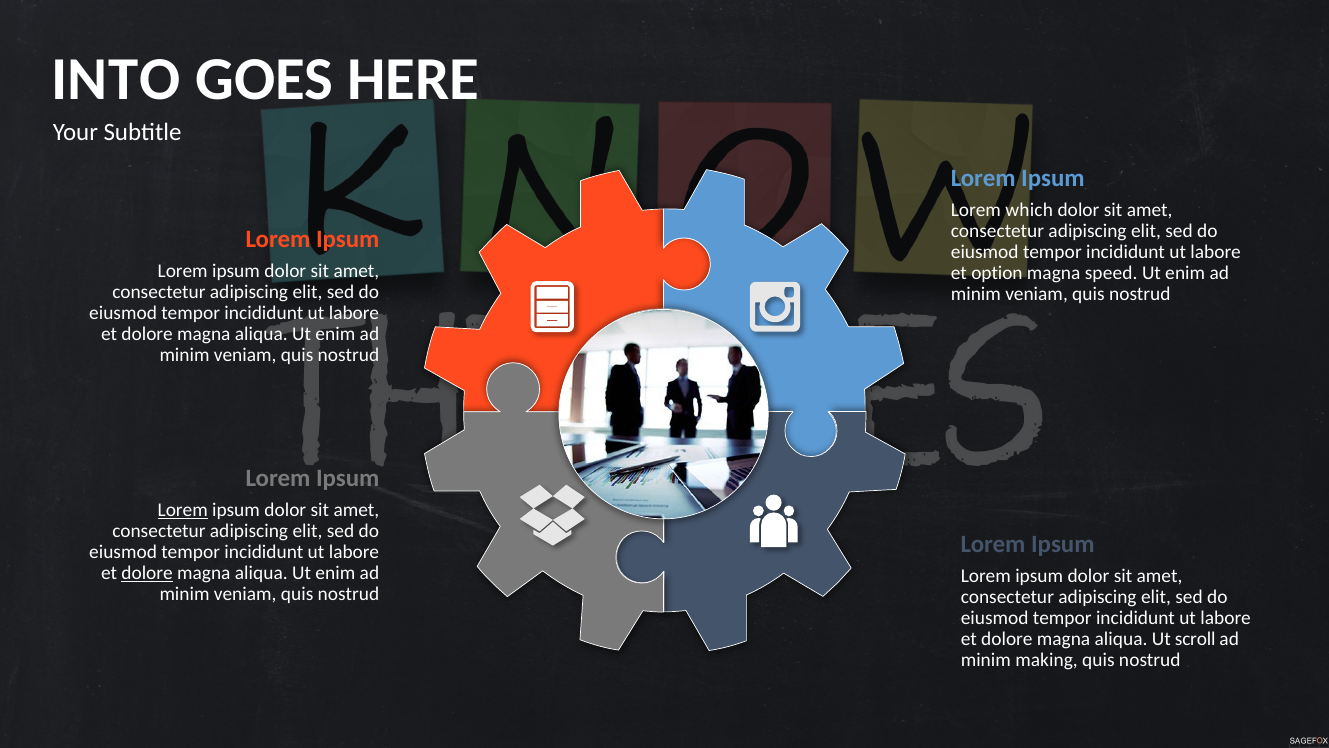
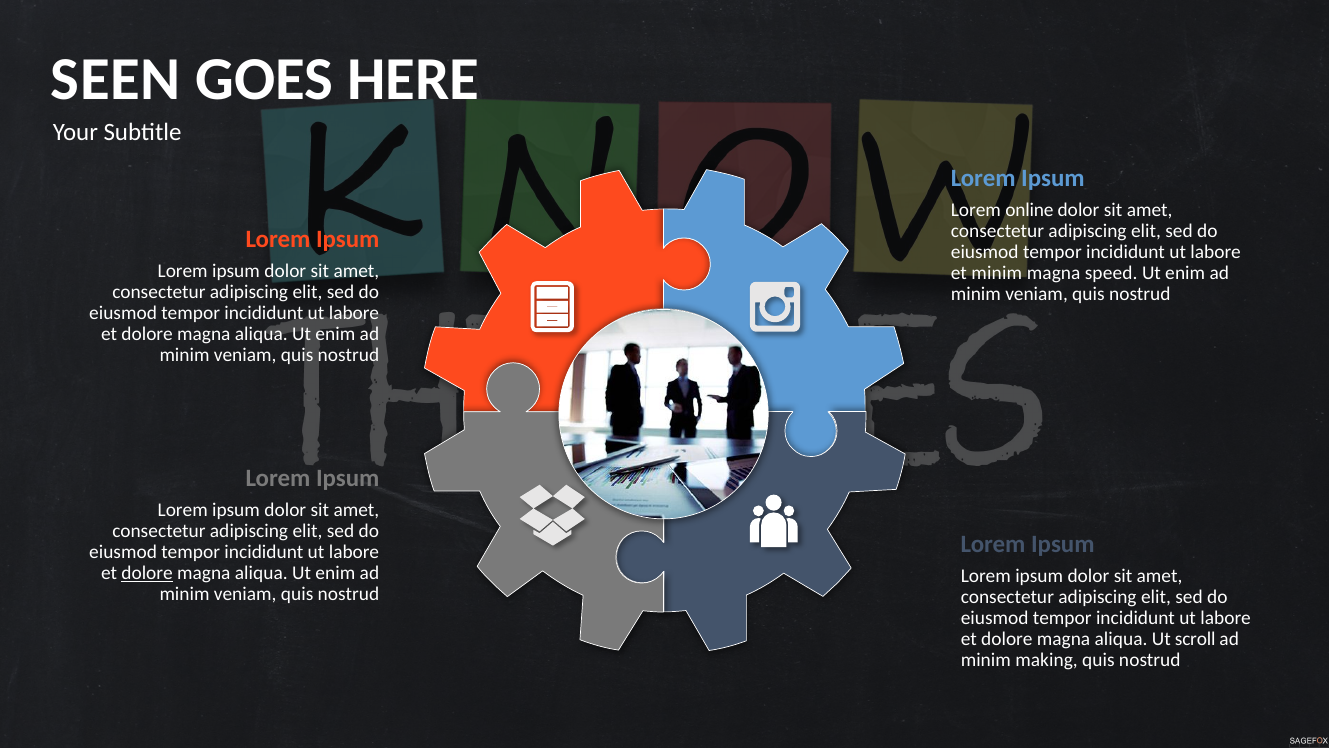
INTO: INTO -> SEEN (116, 79)
which: which -> online (1029, 210)
et option: option -> minim (997, 273)
Lorem underline: present -> none (183, 510)
